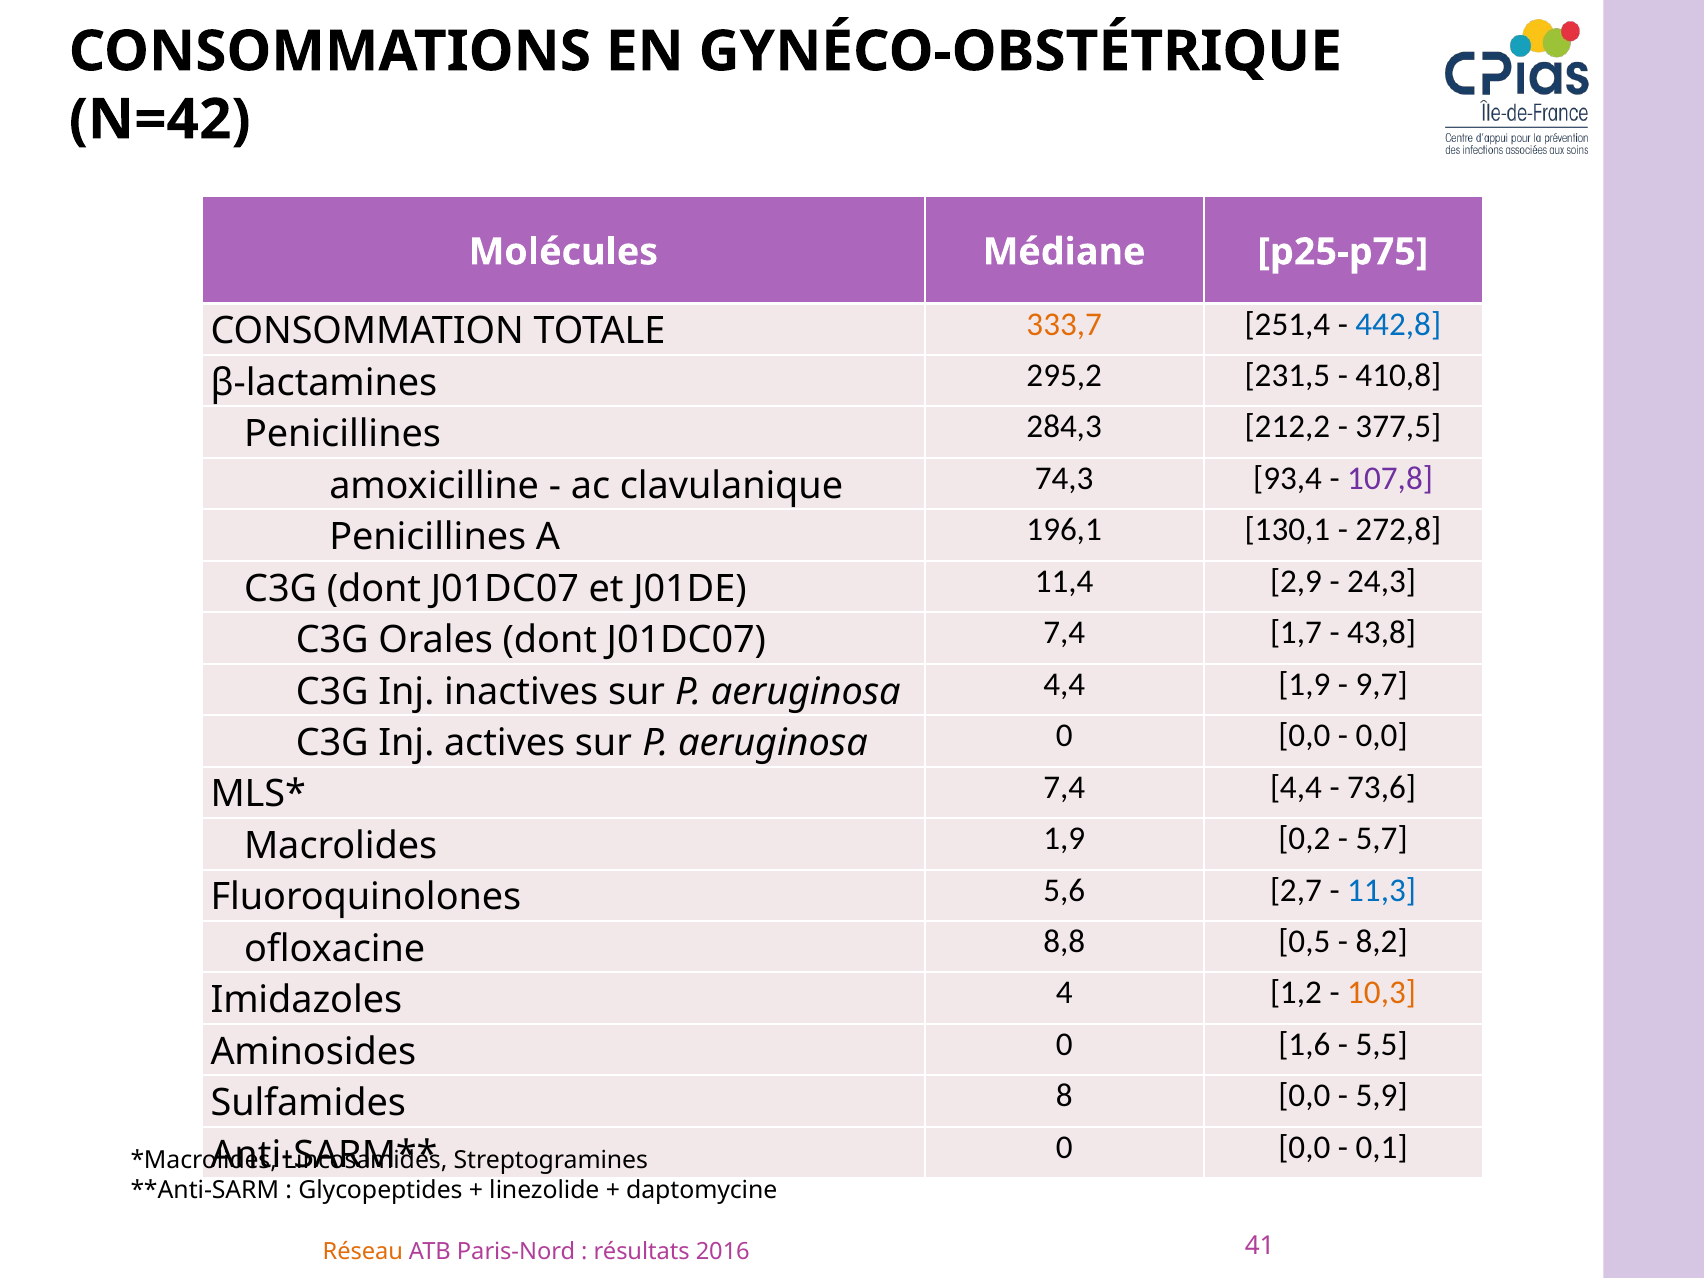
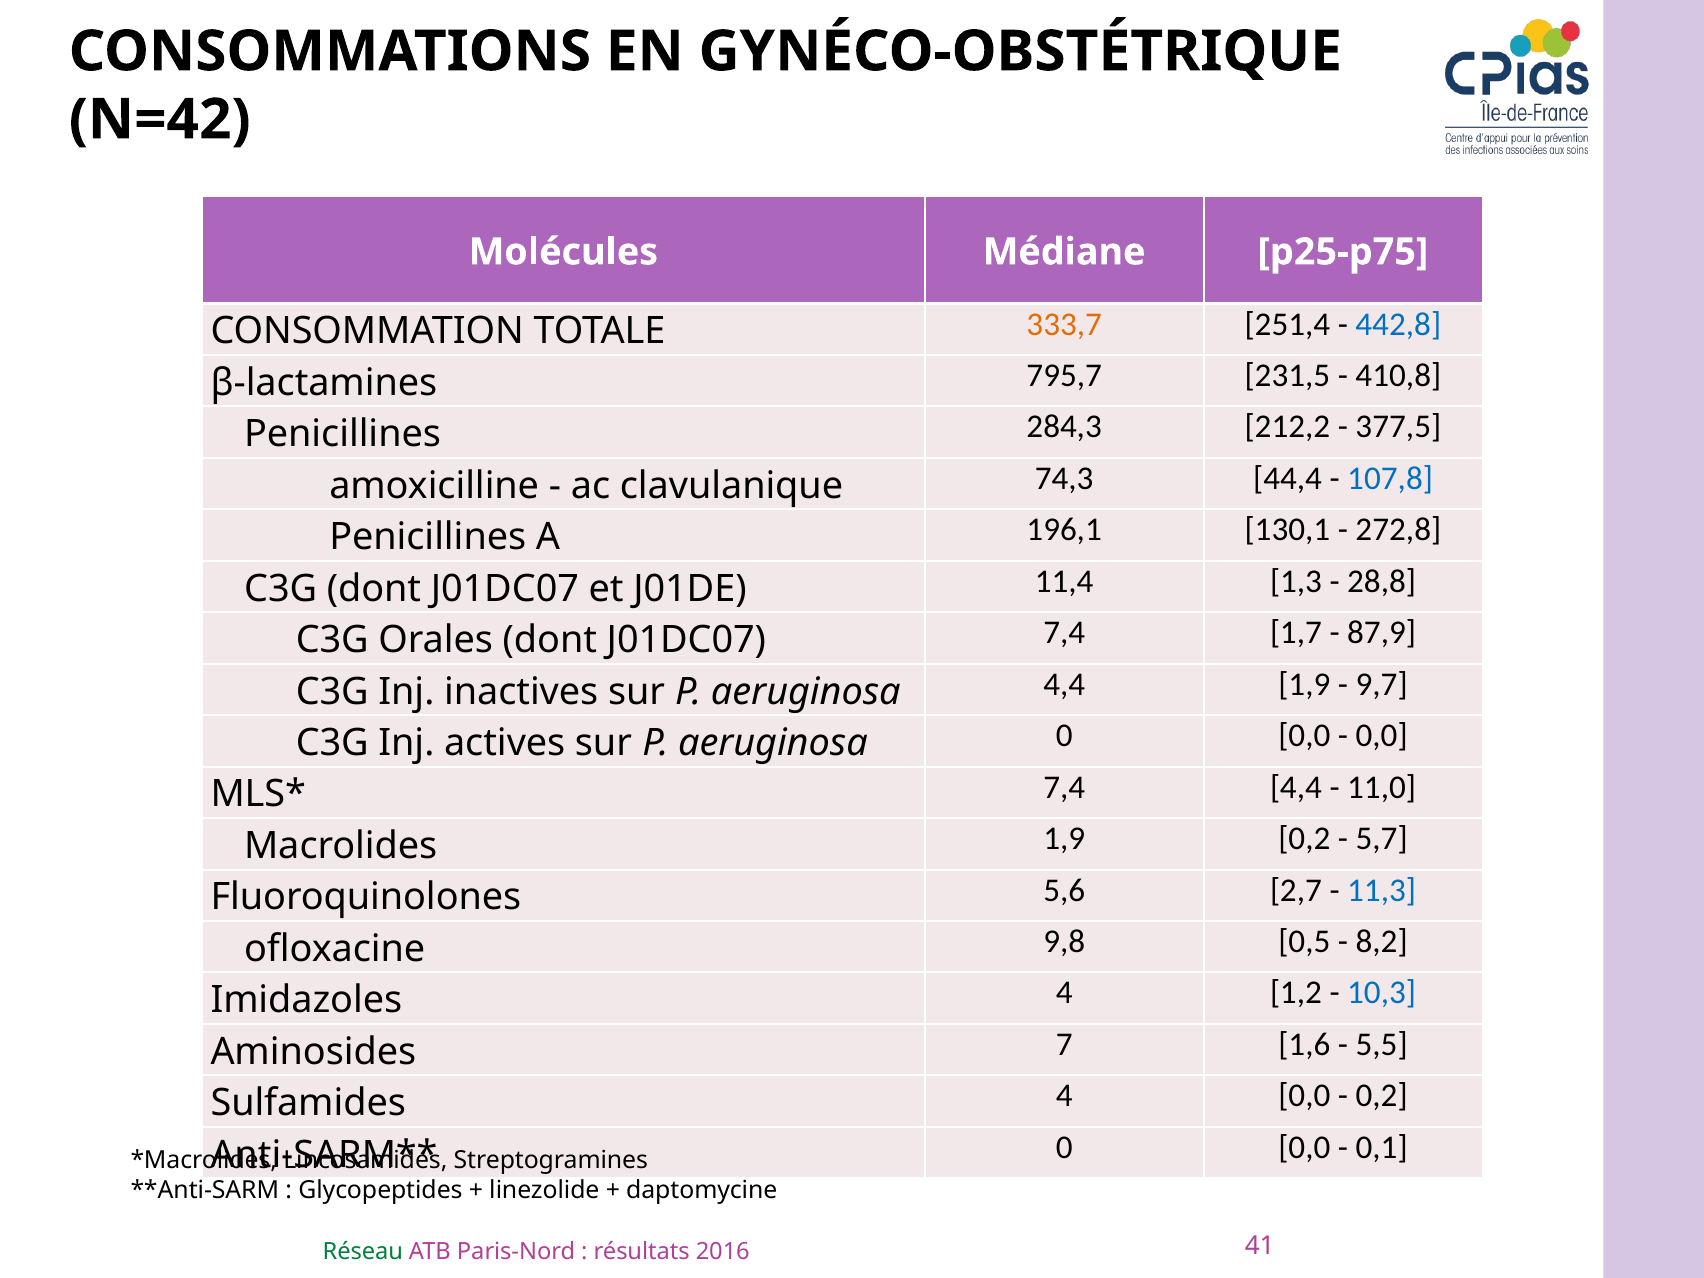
295,2: 295,2 -> 795,7 (1064, 376)
93,4: 93,4 -> 44,4 (1288, 478)
107,8 colour: purple -> blue (1390, 478)
2,9: 2,9 -> 1,3 (1296, 581)
24,3: 24,3 -> 28,8 (1382, 581)
43,8: 43,8 -> 87,9 (1382, 633)
73,6: 73,6 -> 11,0 (1382, 787)
8,8: 8,8 -> 9,8 (1064, 942)
10,3 colour: orange -> blue (1382, 993)
0: 0 -> 7 (1064, 1044)
8: 8 -> 4 (1064, 1096)
5,9: 5,9 -> 0,2 (1382, 1096)
Réseau colour: orange -> green (363, 1252)
